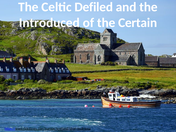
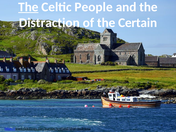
The underline: none -> present (28, 7)
Defiled: Defiled -> People (94, 7)
Introduced: Introduced -> Distraction (49, 23)
